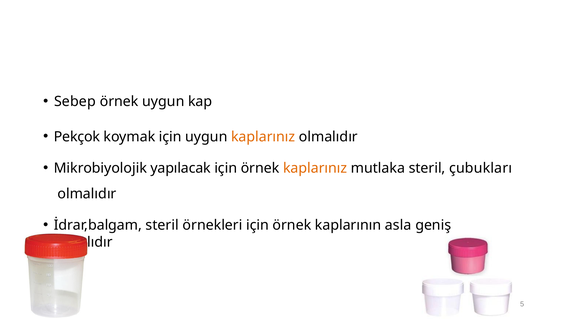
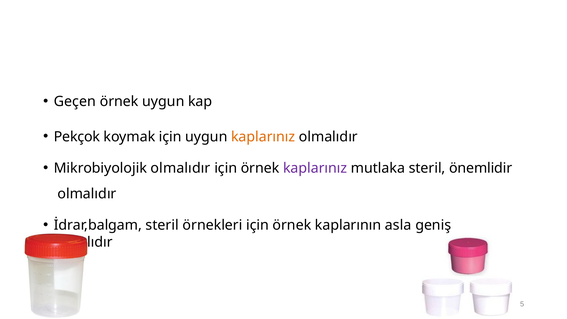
Sebep: Sebep -> Geçen (75, 101)
Mikrobiyolojik yapılacak: yapılacak -> olmalıdır (181, 168)
kaplarınız colour: orange -> purple (315, 168)
çubukları: çubukları -> önemlidir (481, 168)
